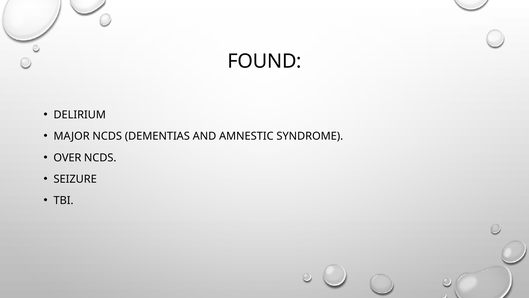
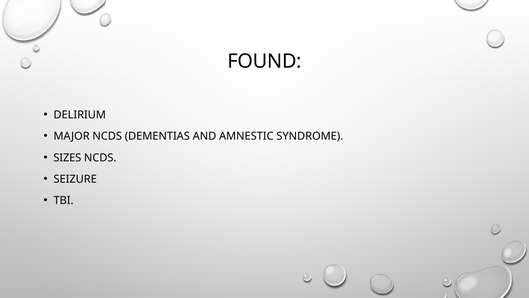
OVER: OVER -> SIZES (67, 157)
